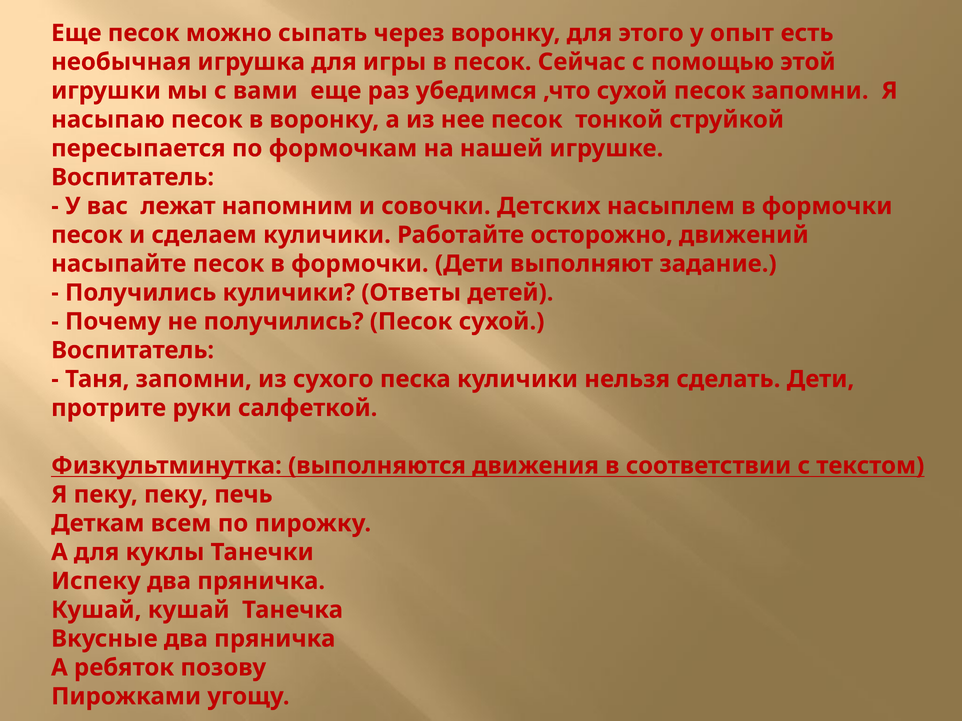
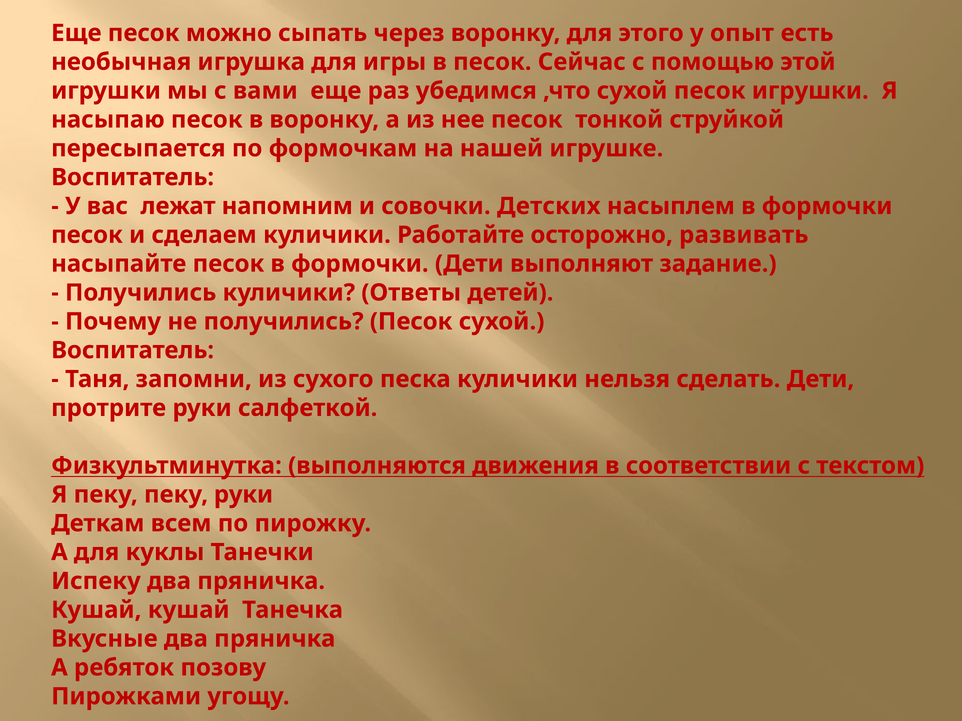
песок запомни: запомни -> игрушки (810, 91)
движений: движений -> развивать (744, 235)
пеку печь: печь -> руки (243, 495)
